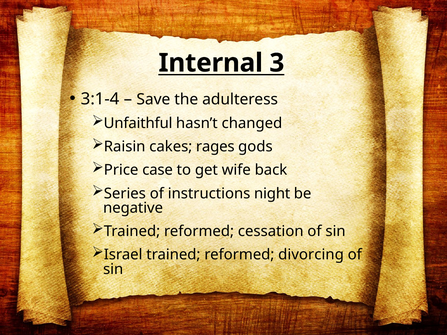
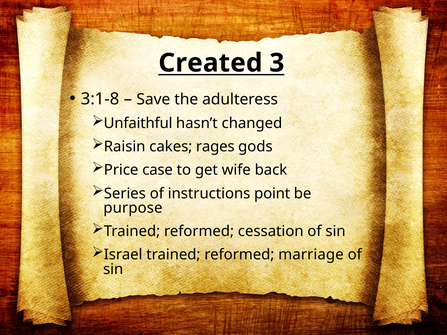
Internal: Internal -> Created (210, 63)
3:1-4: 3:1-4 -> 3:1-8 (100, 99)
night: night -> point (272, 194)
negative: negative -> purpose (133, 208)
divorcing: divorcing -> marriage (311, 255)
